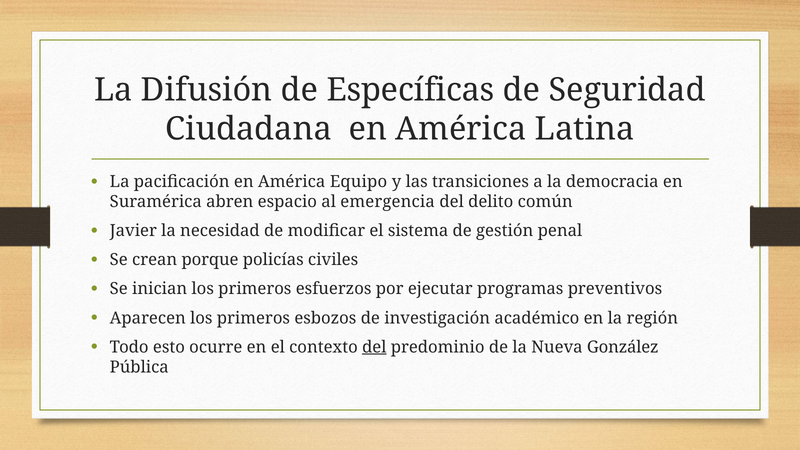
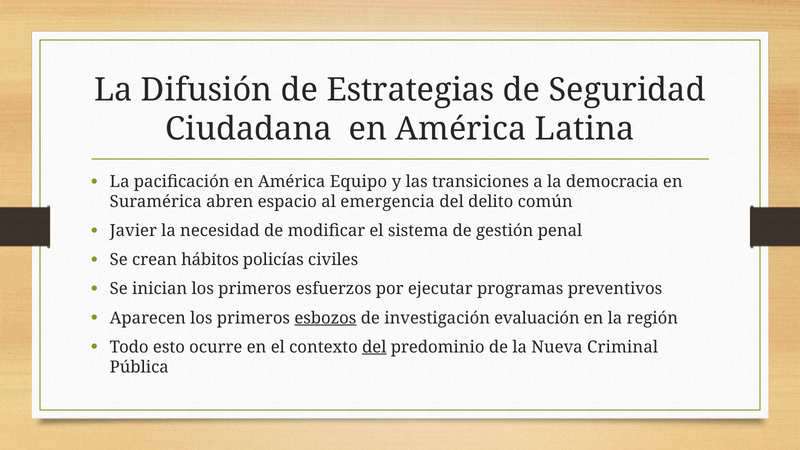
Específicas: Específicas -> Estrategias (411, 90)
porque: porque -> hábitos (210, 260)
esbozos underline: none -> present (325, 318)
académico: académico -> evaluación (537, 318)
González: González -> Criminal (623, 347)
